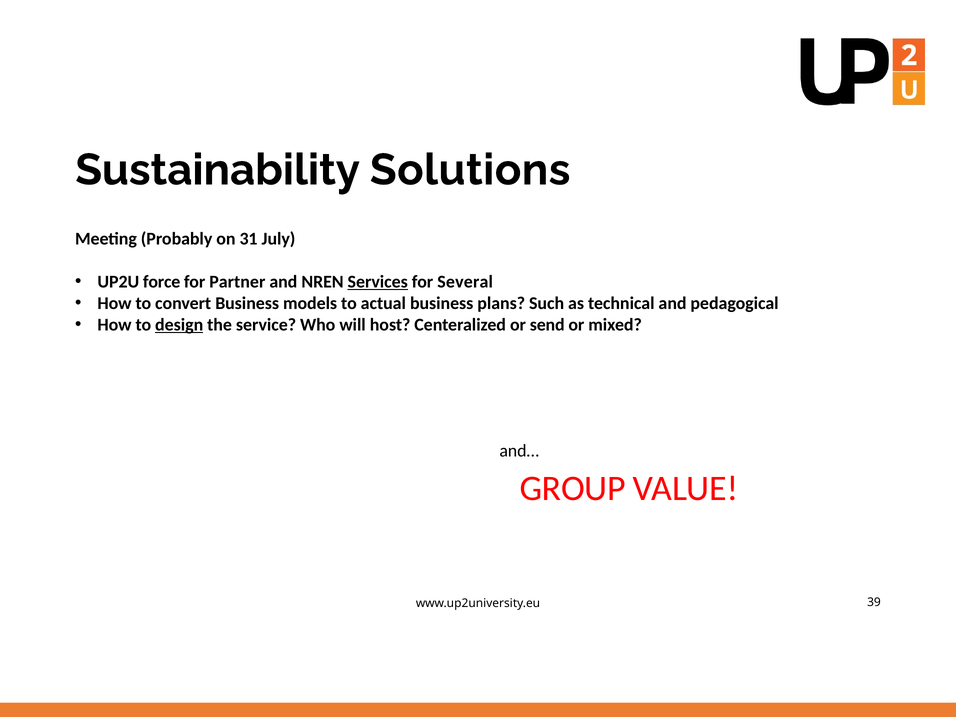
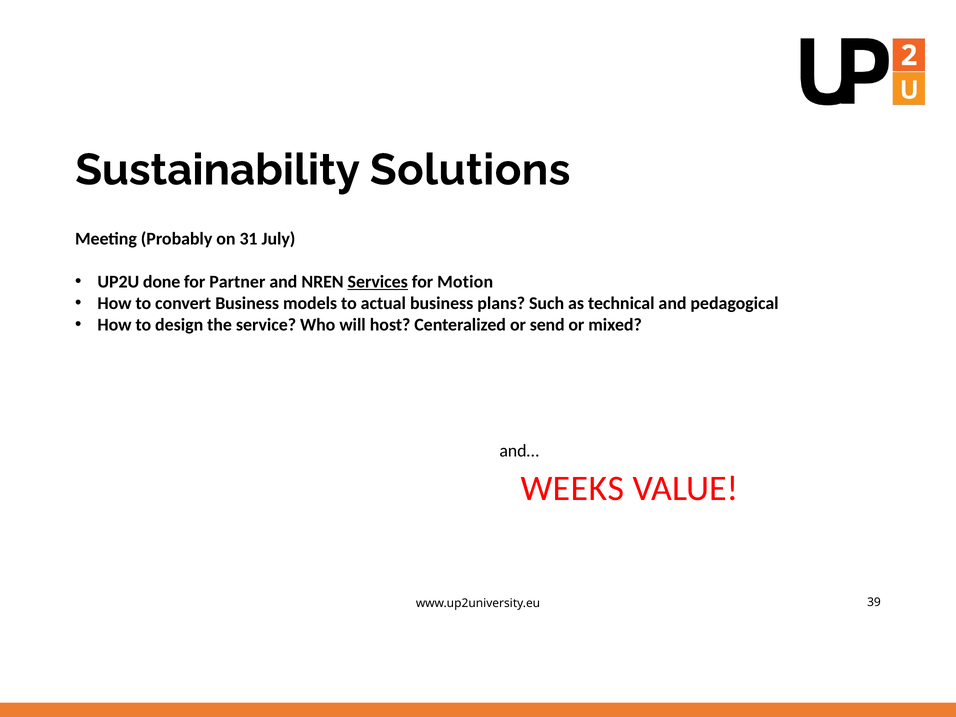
force: force -> done (162, 282)
Several: Several -> Motion (465, 282)
design underline: present -> none (179, 325)
GROUP: GROUP -> WEEKS (572, 489)
